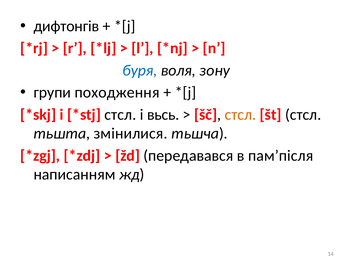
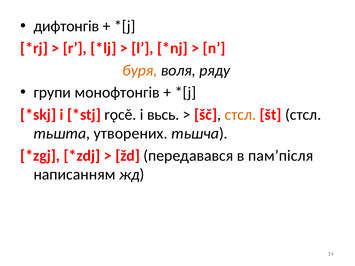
буря colour: blue -> orange (140, 70)
зону: зону -> ряду (215, 70)
походження: походження -> монофтонгів (117, 93)
стсл: стсл -> rǫcě (120, 115)
змінилися: змінилися -> утворених (131, 134)
